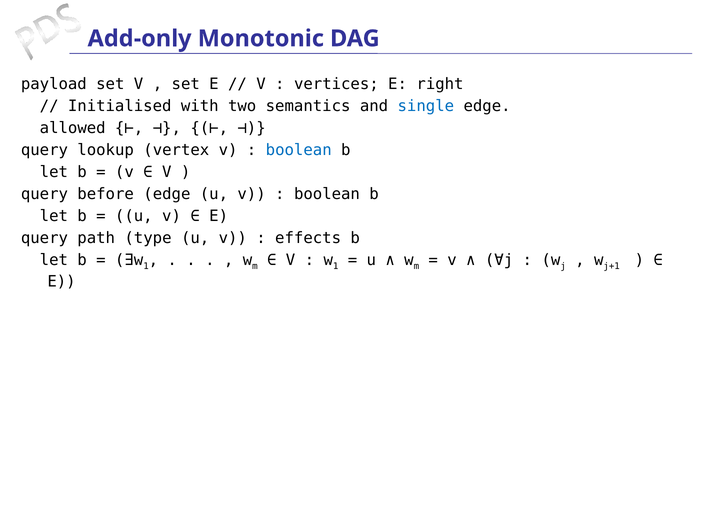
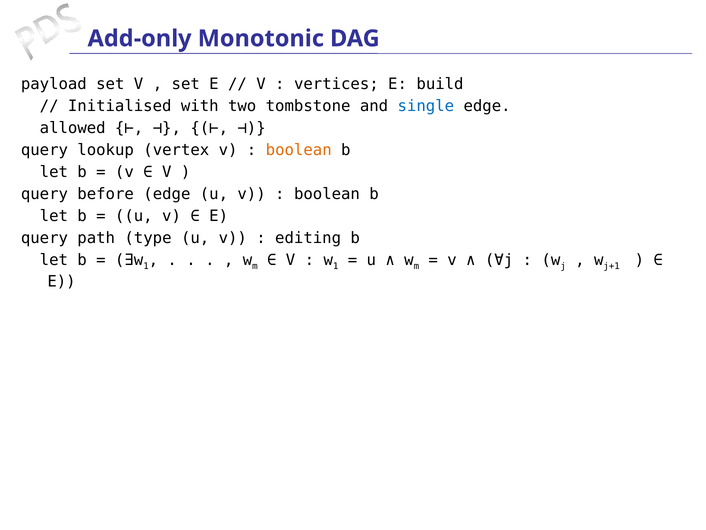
right: right -> build (440, 84)
semantics: semantics -> tombstone (308, 106)
boolean colour: blue -> orange (299, 150)
effects: effects -> editing (308, 238)
